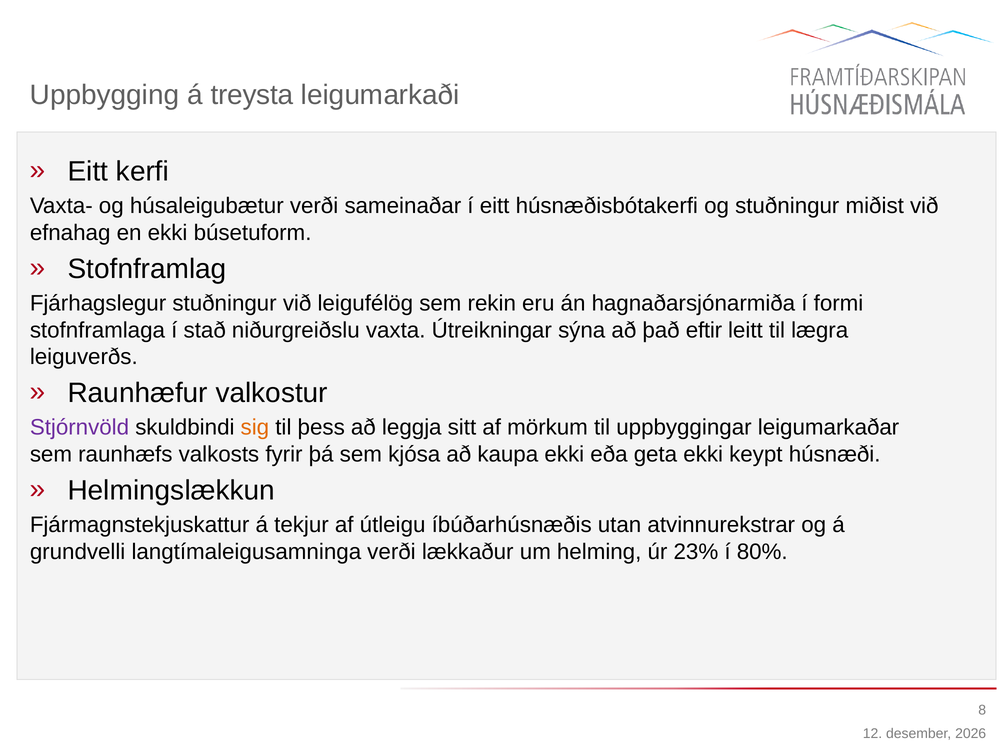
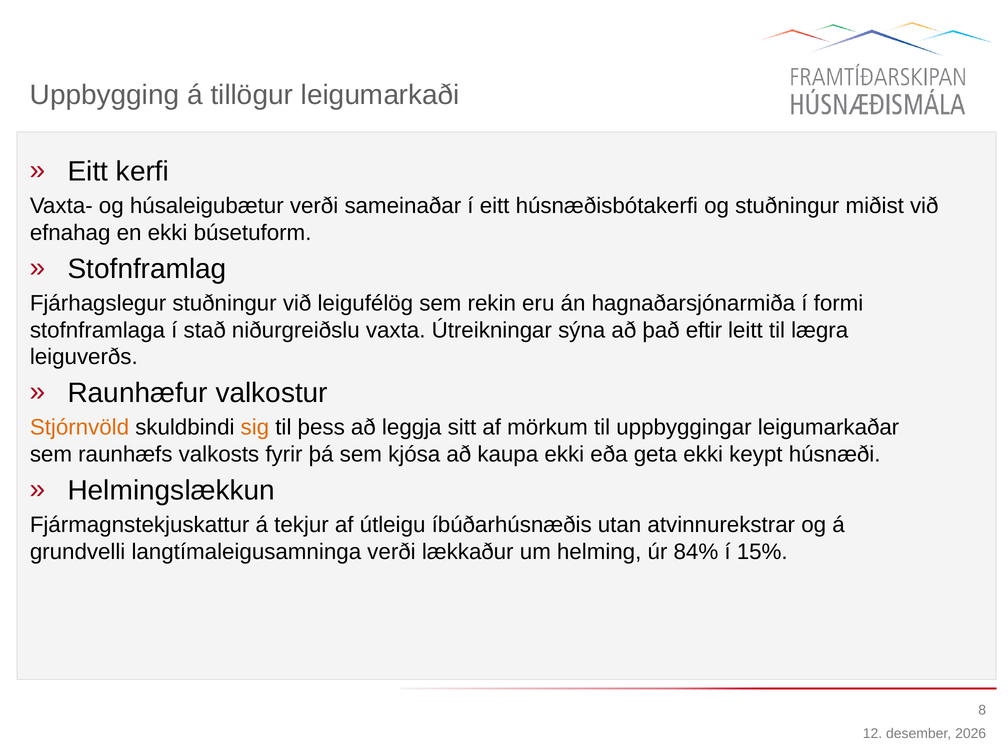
treysta: treysta -> tillögur (252, 95)
Stjórnvöld colour: purple -> orange (79, 428)
23%: 23% -> 84% (696, 552)
80%: 80% -> 15% (762, 552)
